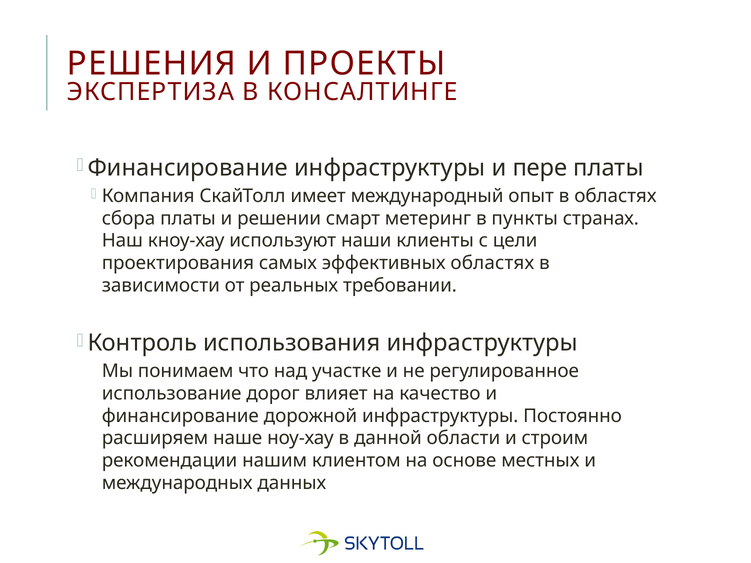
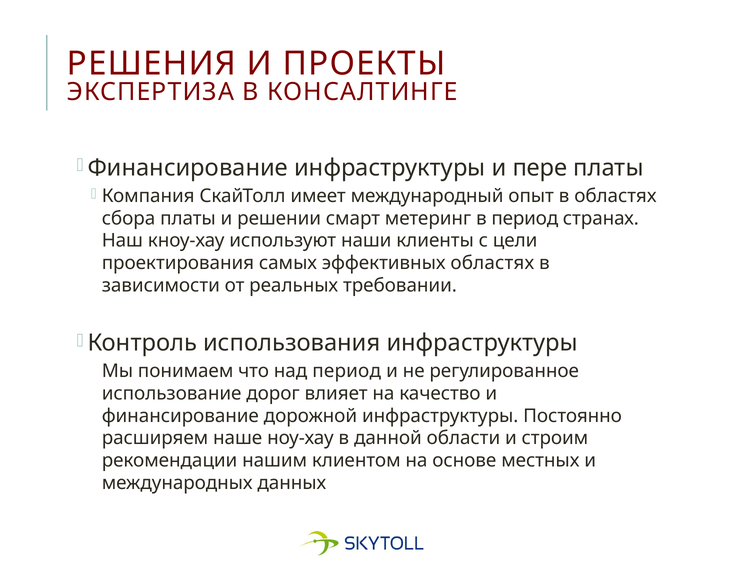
в пункты: пункты -> период (525, 218)
над участке: участке -> период (347, 371)
